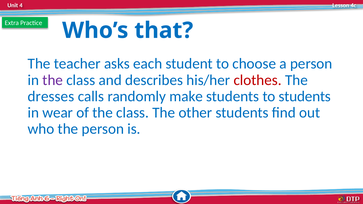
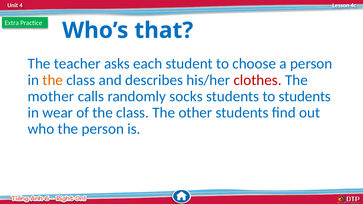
the colour: purple -> orange (53, 80)
dresses: dresses -> mother (51, 96)
make: make -> socks (186, 96)
